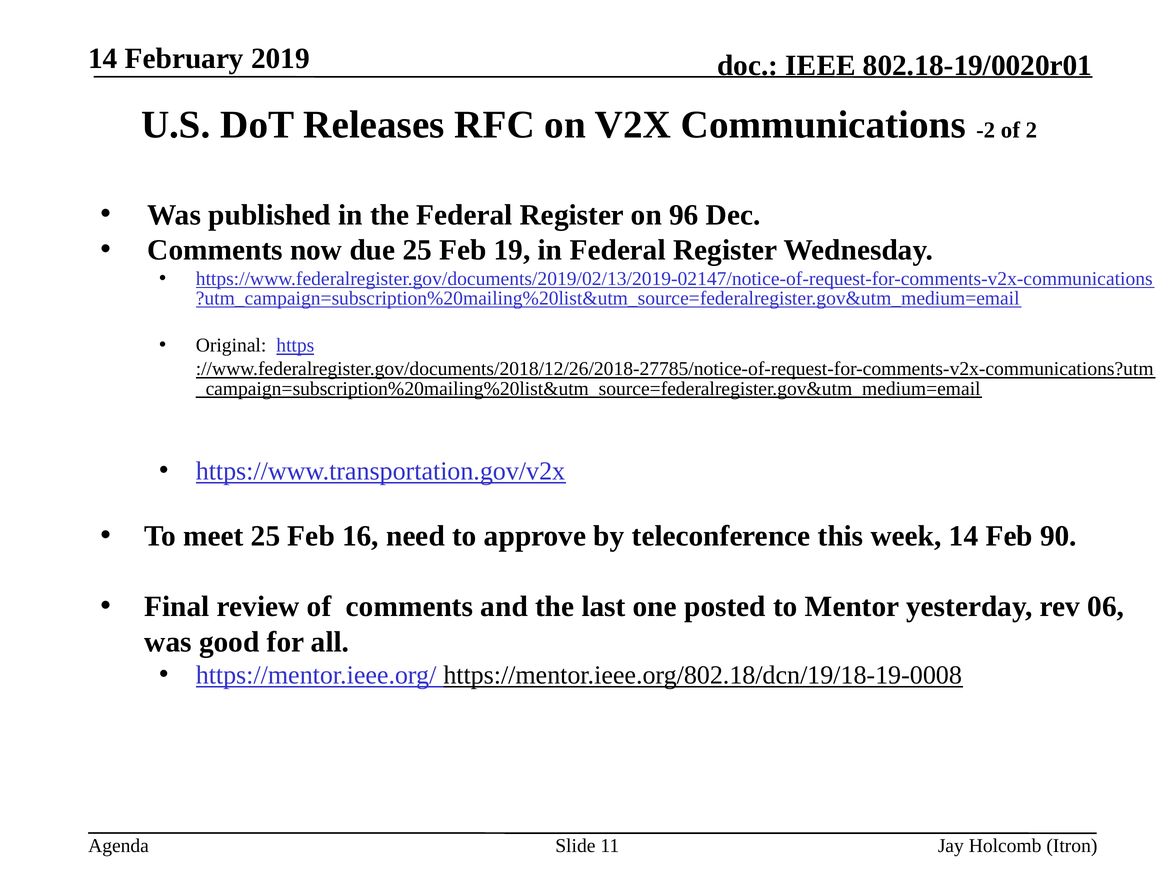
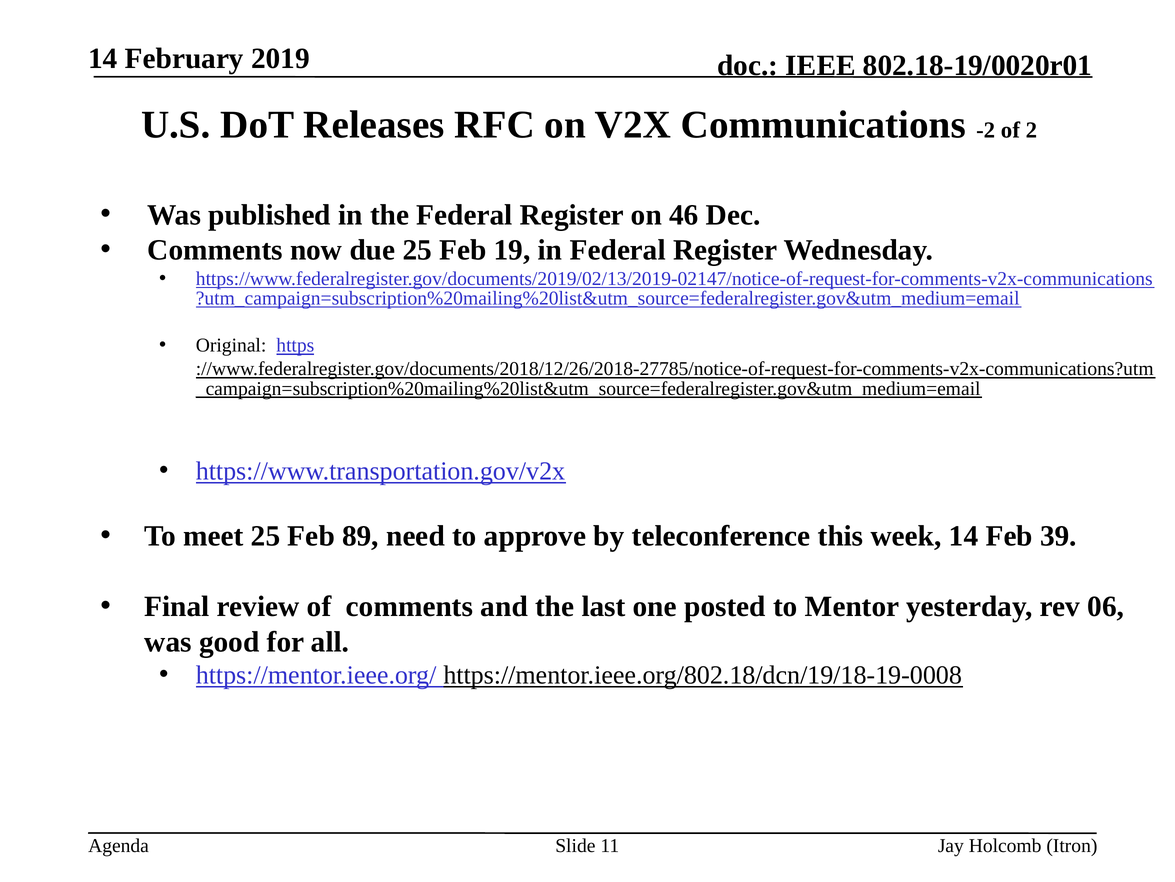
96: 96 -> 46 (684, 215)
16: 16 -> 89 (360, 536)
90: 90 -> 39 (1058, 536)
